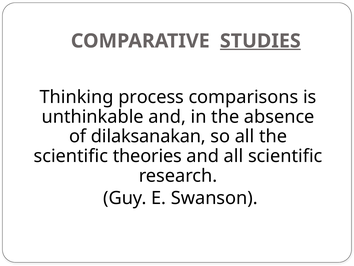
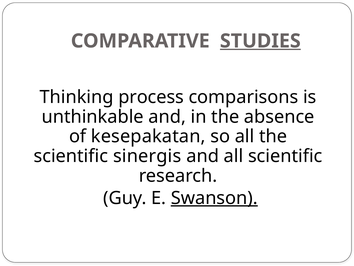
dilaksanakan: dilaksanakan -> kesepakatan (148, 136)
theories: theories -> sinergis (147, 156)
Swanson underline: none -> present (214, 198)
